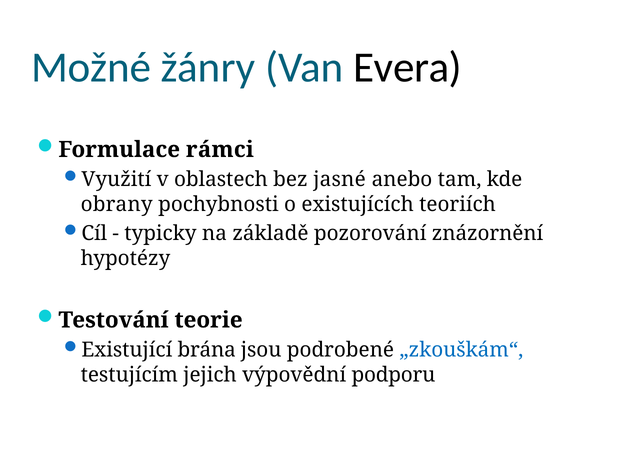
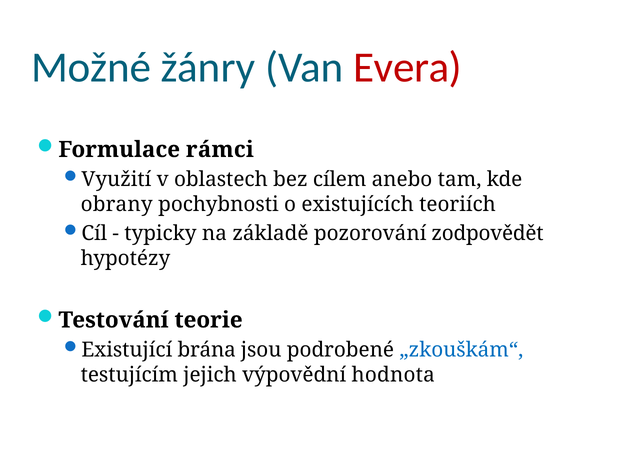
Evera colour: black -> red (408, 68)
jasné: jasné -> cílem (340, 179)
znázornění: znázornění -> zodpovědět (488, 233)
podporu: podporu -> hodnota (393, 375)
